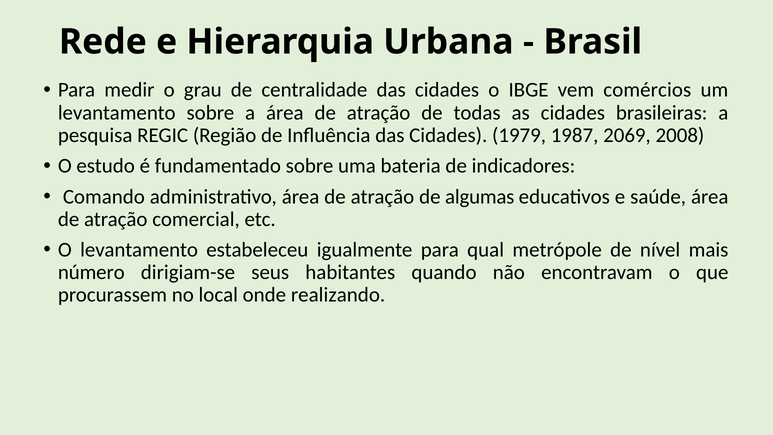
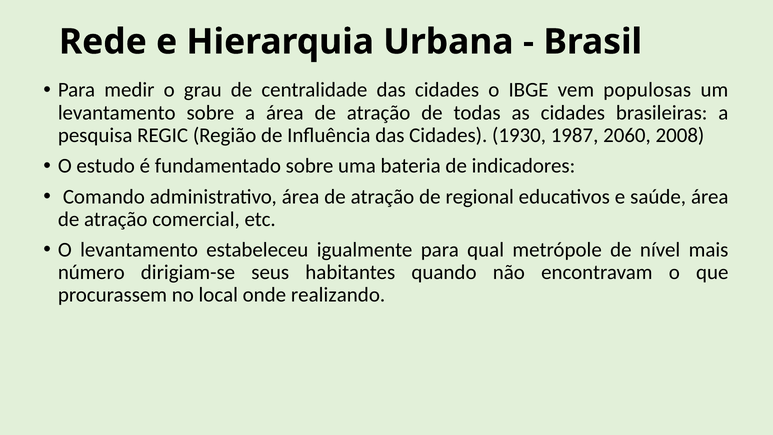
comércios: comércios -> populosas (647, 90)
1979: 1979 -> 1930 (519, 135)
2069: 2069 -> 2060 (627, 135)
algumas: algumas -> regional (480, 197)
